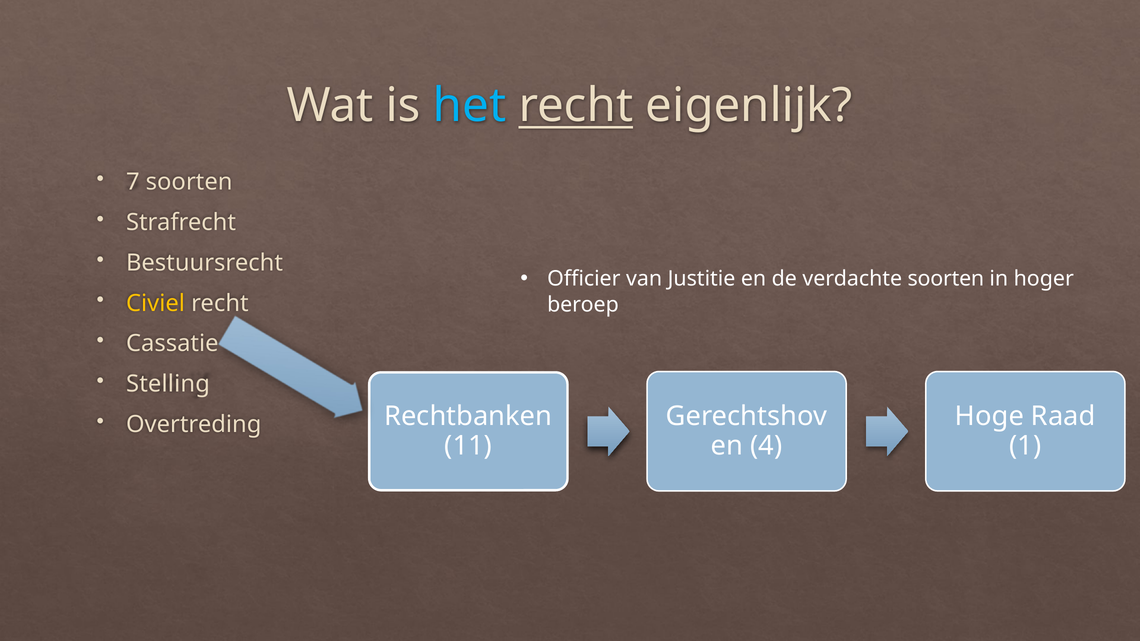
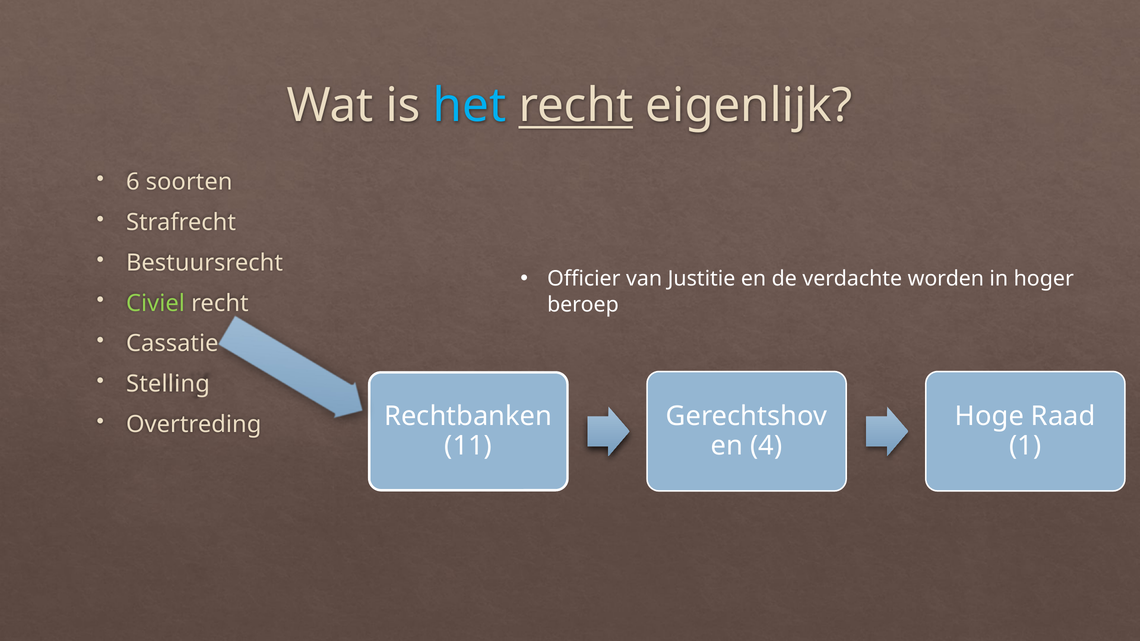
7: 7 -> 6 (133, 182)
verdachte soorten: soorten -> worden (946, 279)
Civiel colour: yellow -> light green (155, 303)
